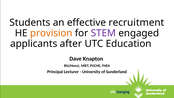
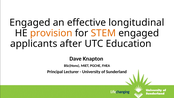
Students: Students -> Engaged (30, 23)
recruitment: recruitment -> longitudinal (136, 23)
STEM colour: purple -> orange (103, 33)
